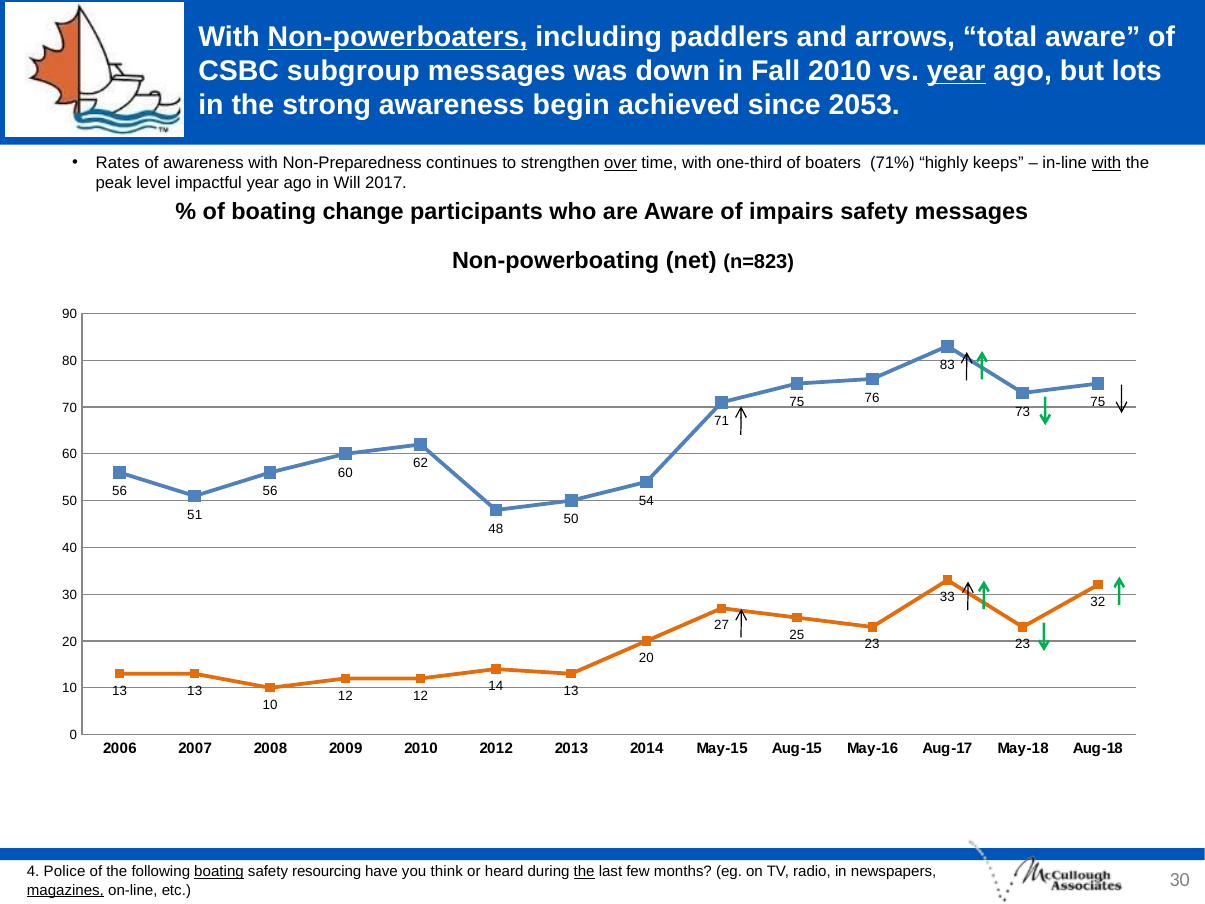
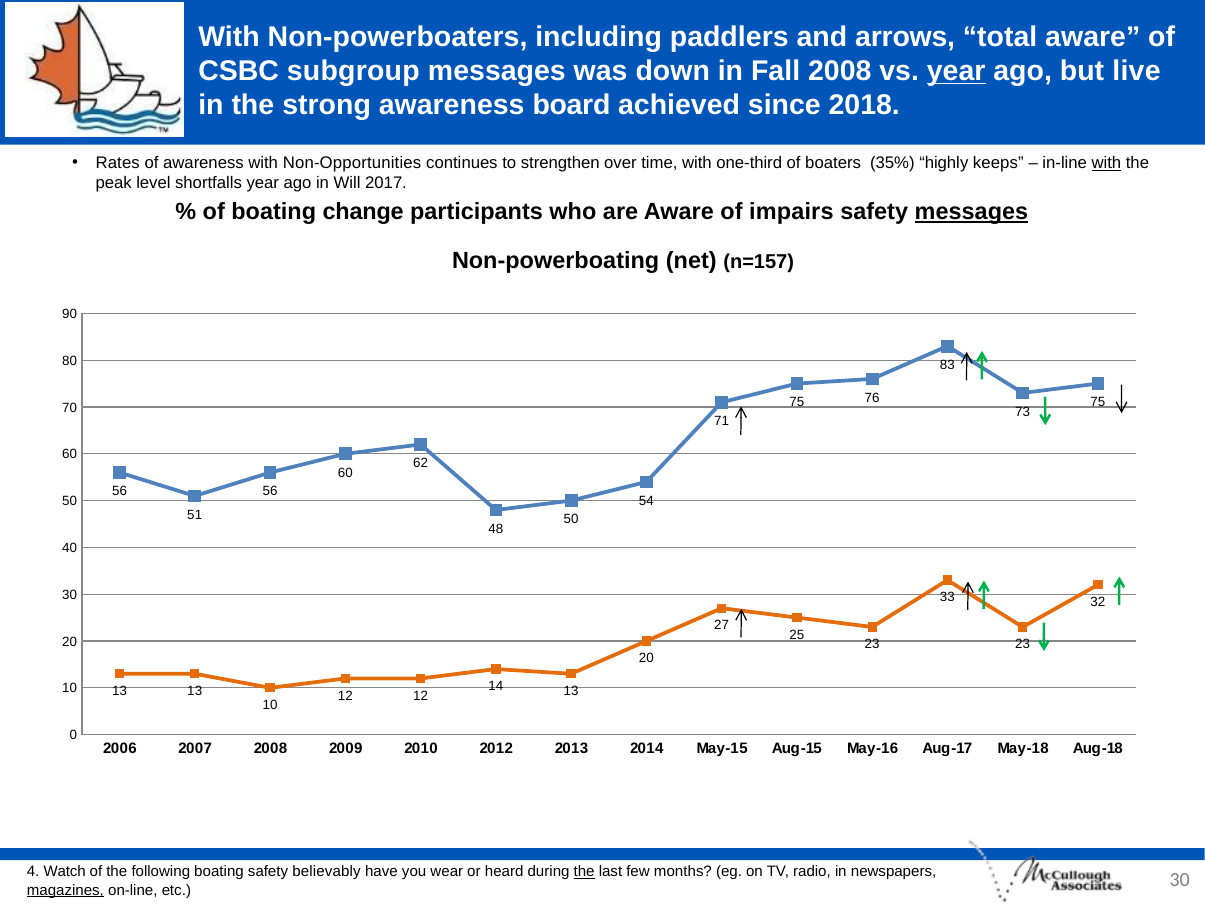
Non-powerboaters underline: present -> none (398, 37)
Fall 2010: 2010 -> 2008 (840, 71)
lots: lots -> live (1136, 71)
begin: begin -> board (571, 105)
2053: 2053 -> 2018 (864, 105)
Non-Preparedness: Non-Preparedness -> Non-Opportunities (352, 163)
over underline: present -> none (620, 163)
71%: 71% -> 35% (892, 163)
impactful: impactful -> shortfalls (208, 183)
messages underline: none -> present (971, 212)
n=823: n=823 -> n=157 (759, 262)
Police: Police -> Watch (65, 872)
boating underline: present -> none (219, 872)
resourcing: resourcing -> believably (327, 872)
think: think -> wear (447, 872)
